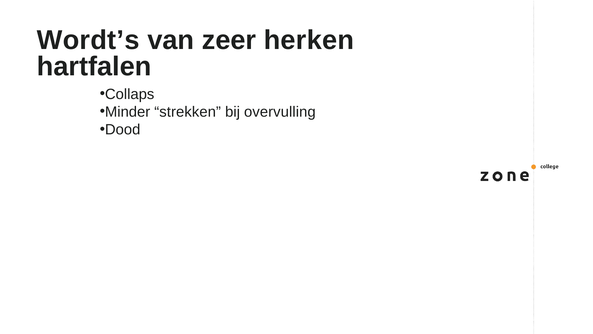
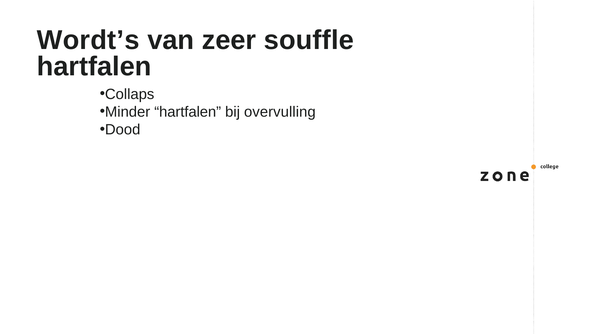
herken: herken -> souffle (309, 40)
Minder strekken: strekken -> hartfalen (188, 112)
